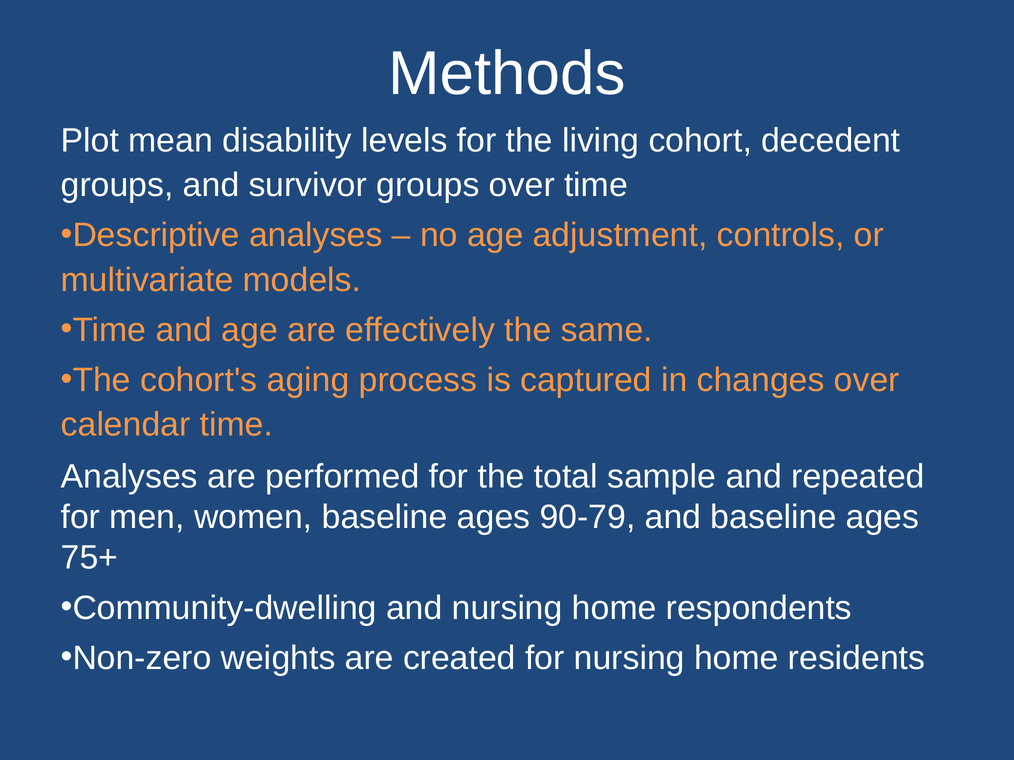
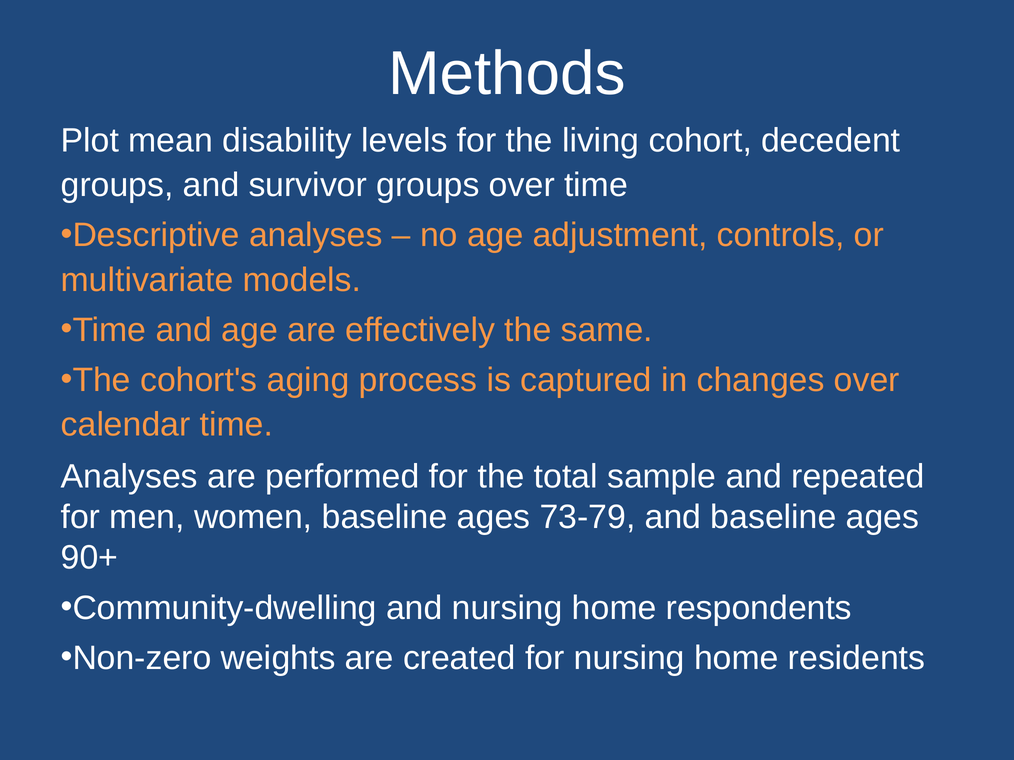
90-79: 90-79 -> 73-79 (587, 517)
75+: 75+ -> 90+ (89, 558)
